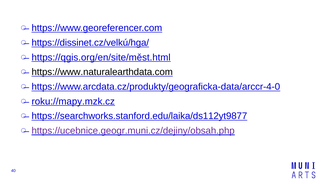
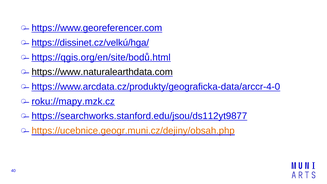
https://qgis.org/en/site/měst.html: https://qgis.org/en/site/měst.html -> https://qgis.org/en/site/bodů.html (101, 57)
https://searchworks.stanford.edu/laika/ds112yt9877: https://searchworks.stanford.edu/laika/ds112yt9877 -> https://searchworks.stanford.edu/jsou/ds112yt9877 (139, 116)
https://ucebnice.geogr.muni.cz/dejiny/obsah.php colour: purple -> orange (133, 131)
